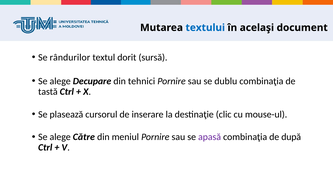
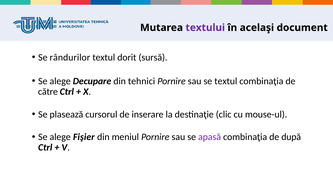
textului colour: blue -> purple (205, 28)
se dublu: dublu -> textul (226, 81)
tastă: tastă -> către (48, 92)
Către: Către -> Fişier (84, 137)
